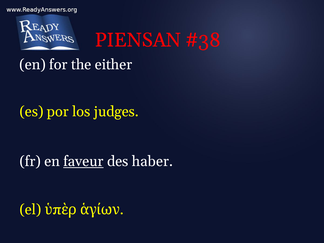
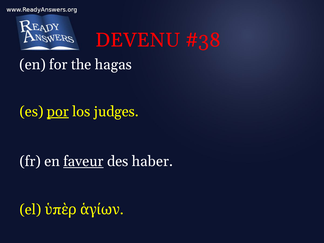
PIENSAN: PIENSAN -> DEVENU (138, 40)
either: either -> hagas (113, 65)
por underline: none -> present (58, 112)
